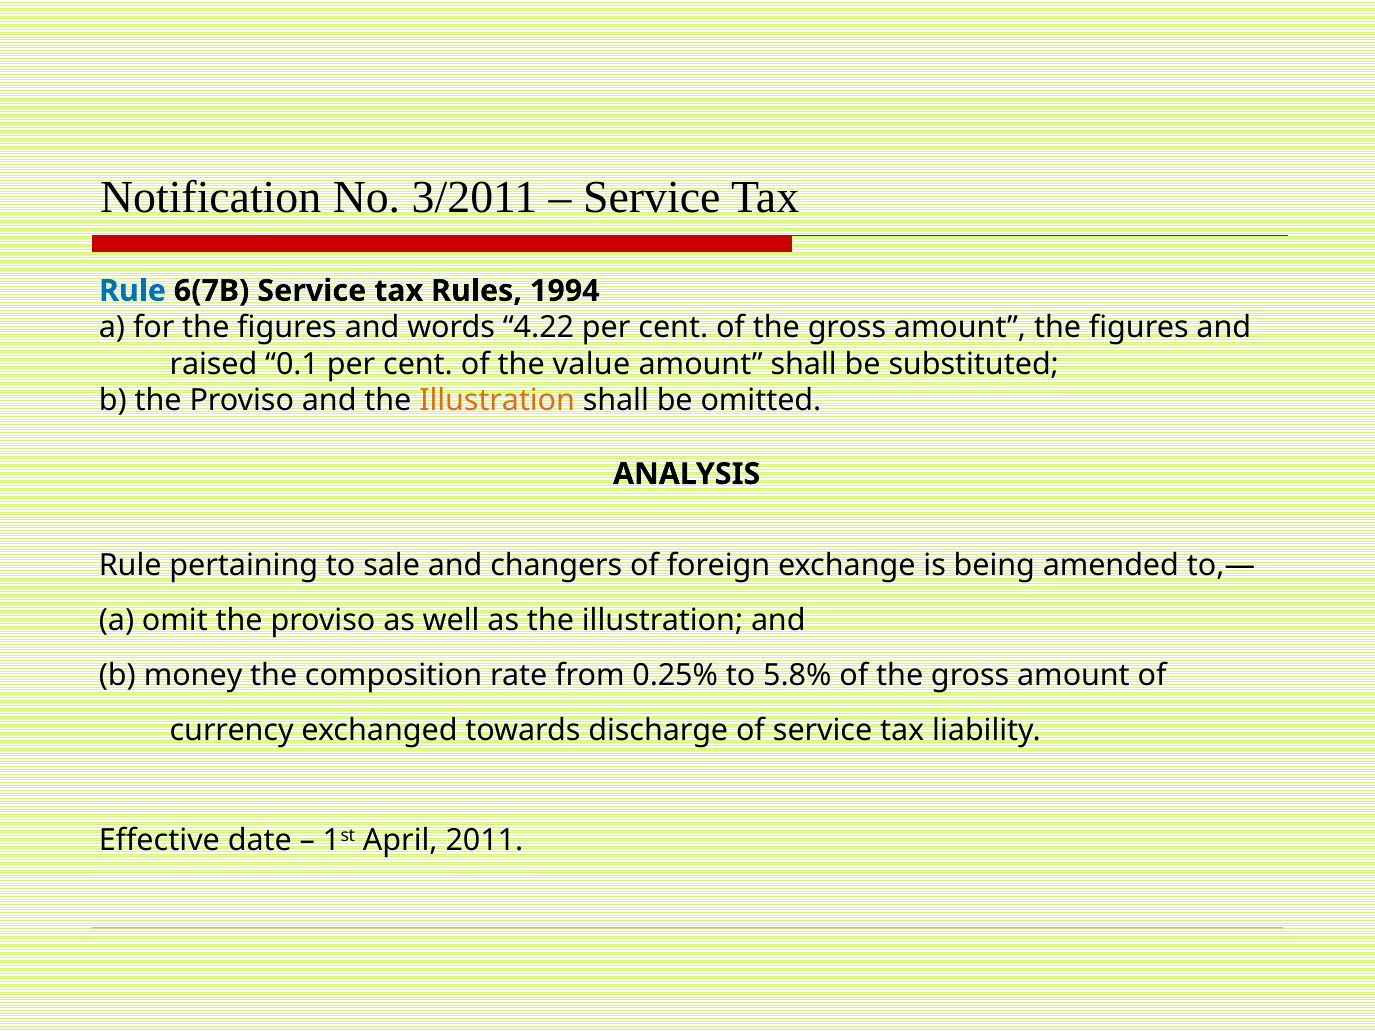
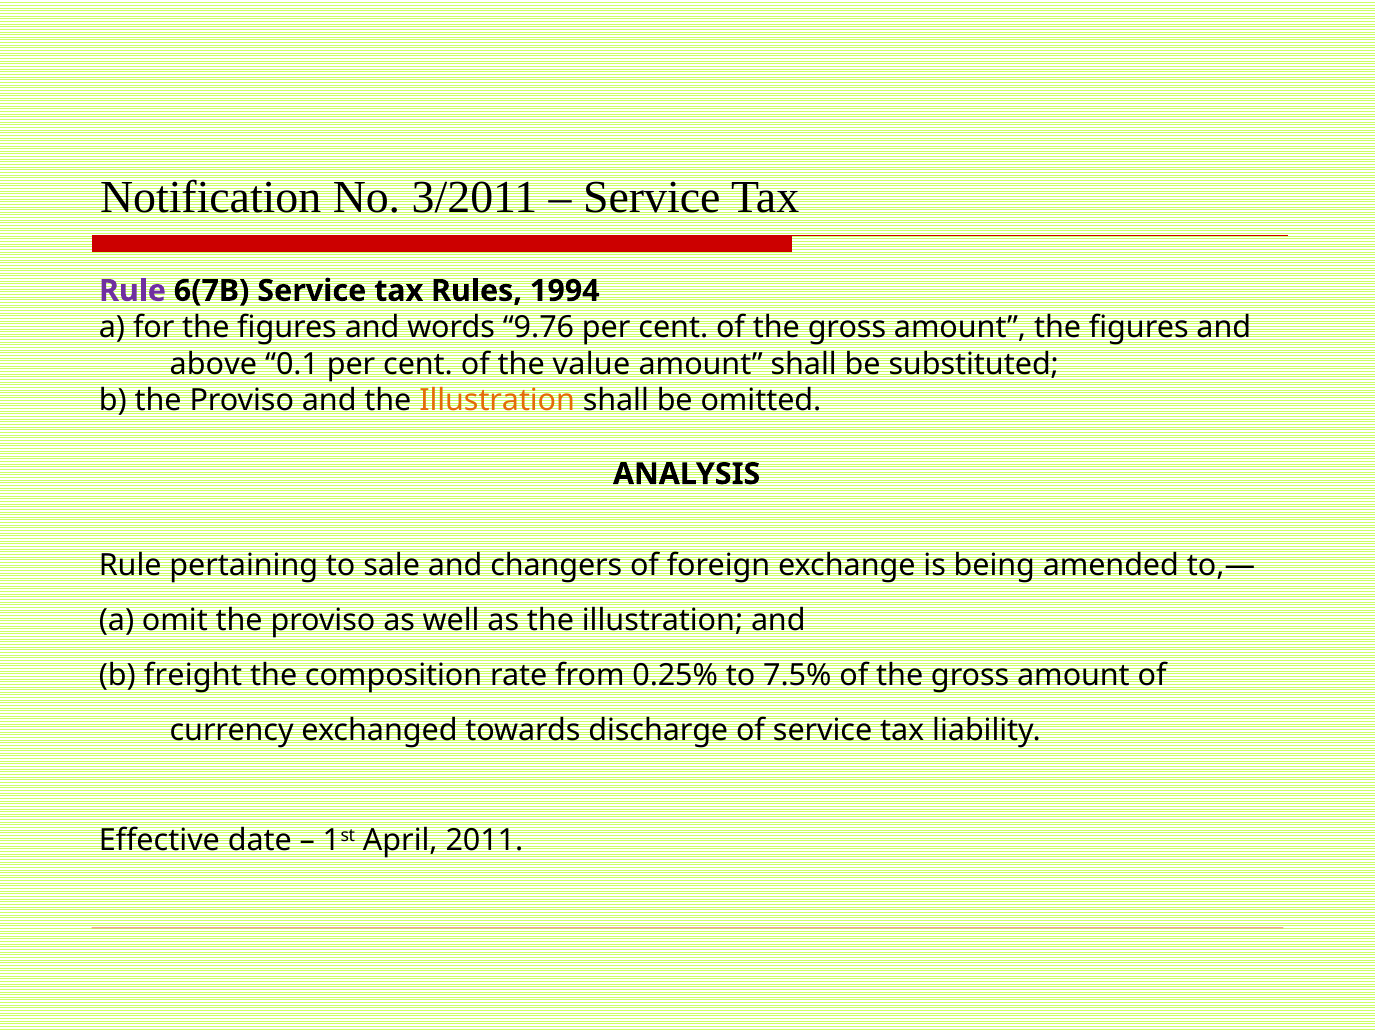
Rule colour: blue -> purple (132, 291)
4.22: 4.22 -> 9.76 (538, 328)
raised: raised -> above (213, 364)
money: money -> freight (193, 676)
5.8%: 5.8% -> 7.5% (797, 676)
